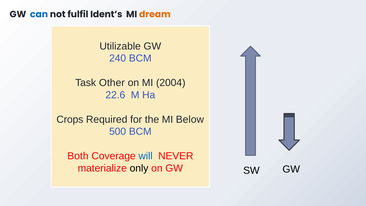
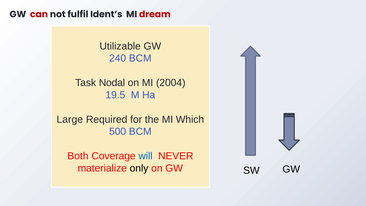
can colour: blue -> red (39, 14)
dream colour: orange -> red (155, 14)
Other: Other -> Nodal (112, 83)
22.6: 22.6 -> 19.5 (115, 95)
Crops: Crops -> Large (70, 119)
Below: Below -> Which (190, 119)
